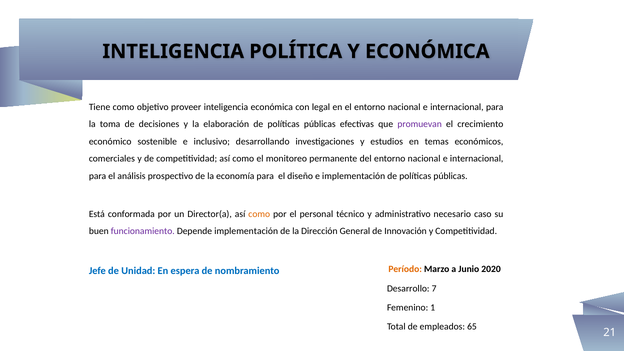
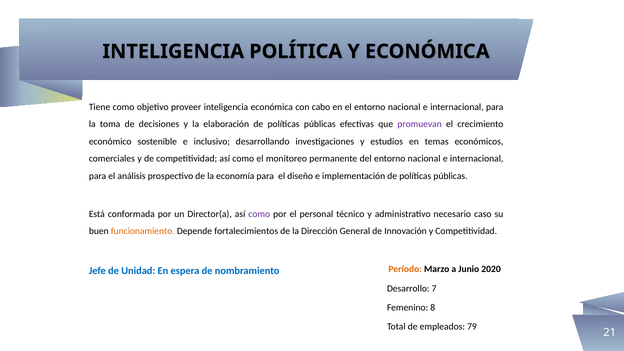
legal: legal -> cabo (321, 107)
como colour: orange -> purple (259, 214)
funcionamiento colour: purple -> orange (143, 231)
Depende implementación: implementación -> fortalecimientos (246, 231)
1: 1 -> 8 (433, 308)
65: 65 -> 79 (472, 327)
